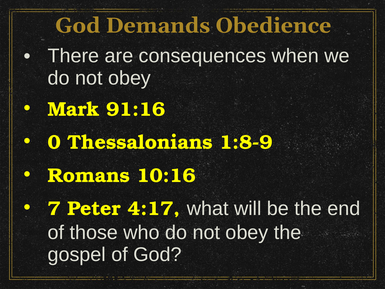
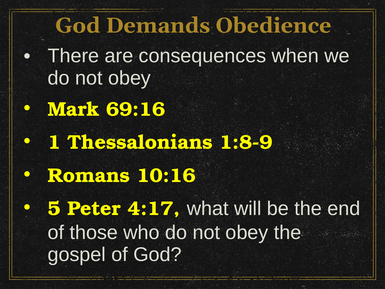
91:16: 91:16 -> 69:16 (136, 109)
0: 0 -> 1 (54, 142)
7: 7 -> 5 (54, 208)
